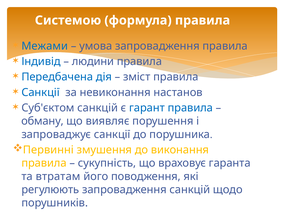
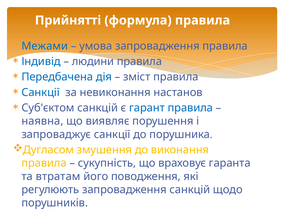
Системою: Системою -> Прийнятті (68, 20)
обману: обману -> наявна (42, 121)
Первинні: Первинні -> Дугласом (48, 150)
